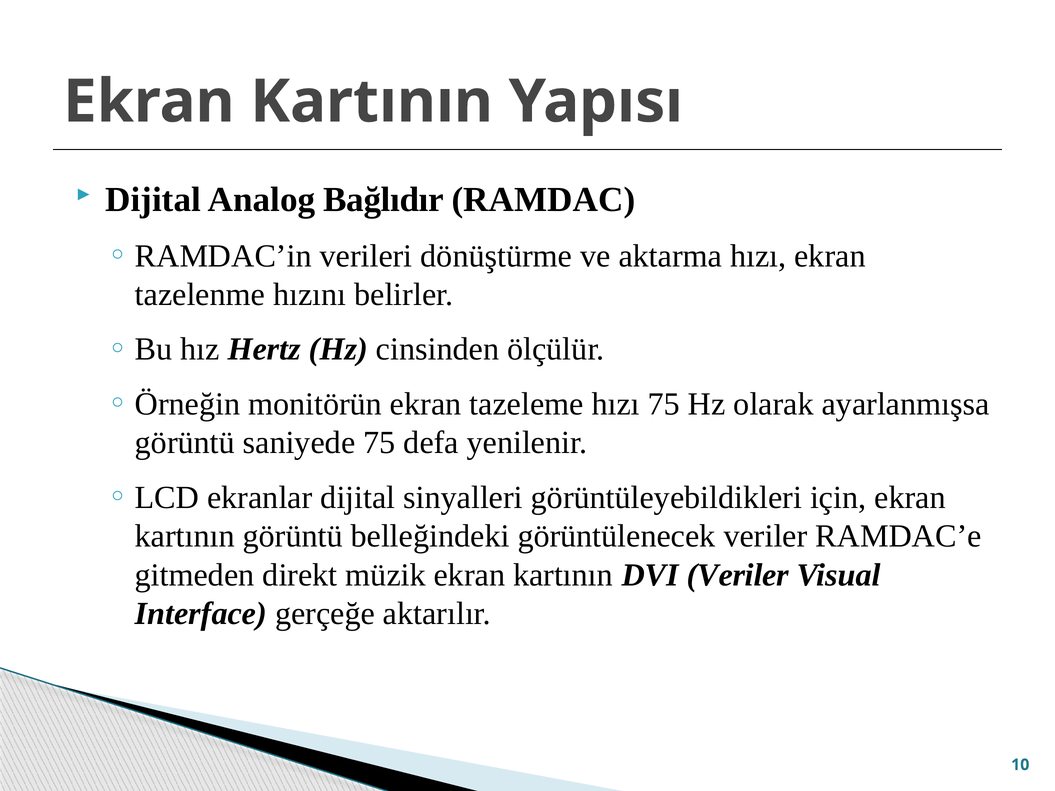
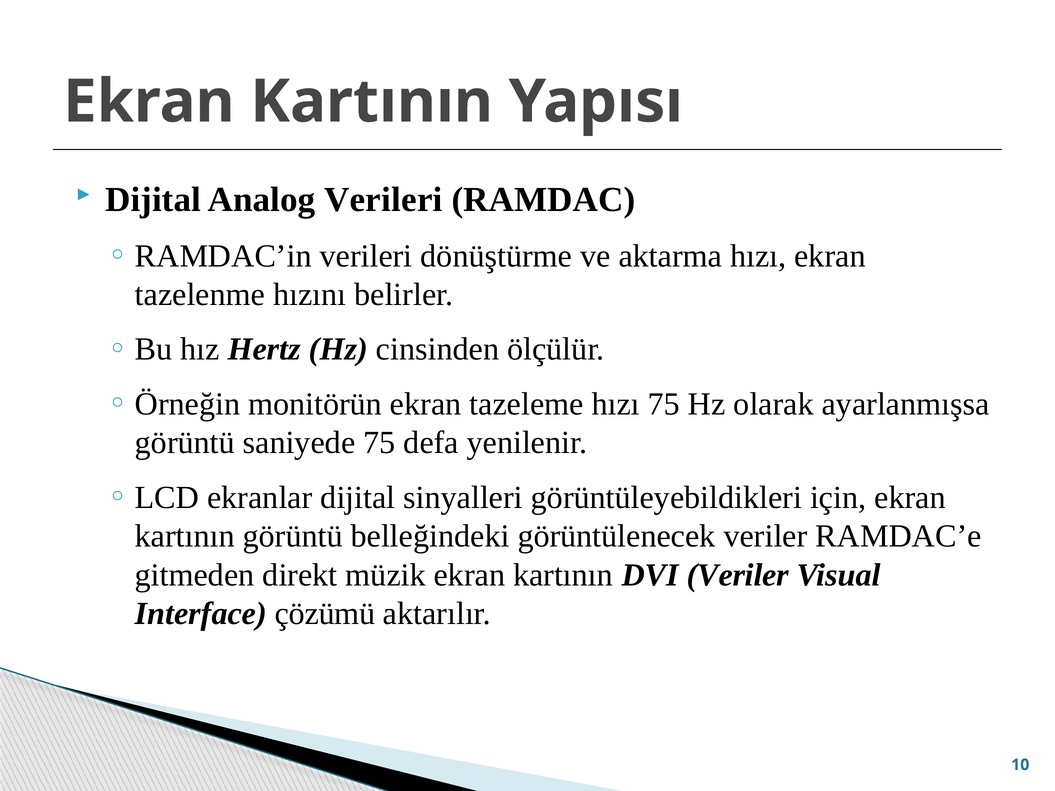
Analog Bağlıdır: Bağlıdır -> Verileri (383, 200)
gerçeğe: gerçeğe -> çözümü (325, 614)
